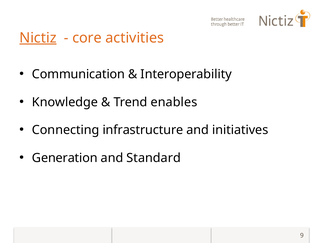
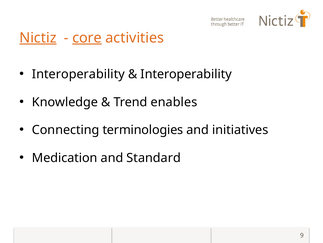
core underline: none -> present (87, 38)
Communication: Communication -> Interoperability (78, 74)
infrastructure: infrastructure -> terminologies (143, 130)
Generation: Generation -> Medication (65, 157)
